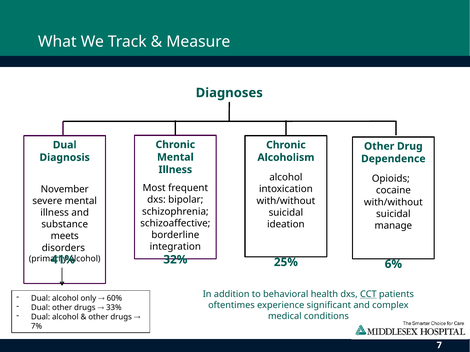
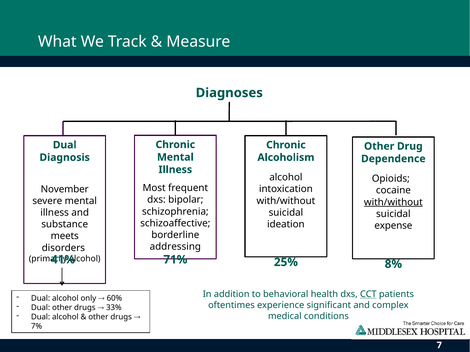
with/without underline: none -> present (393, 202)
manage: manage -> expense (393, 226)
integration: integration -> addressing (175, 247)
32%: 32% -> 71% (175, 260)
6%: 6% -> 8% (393, 264)
